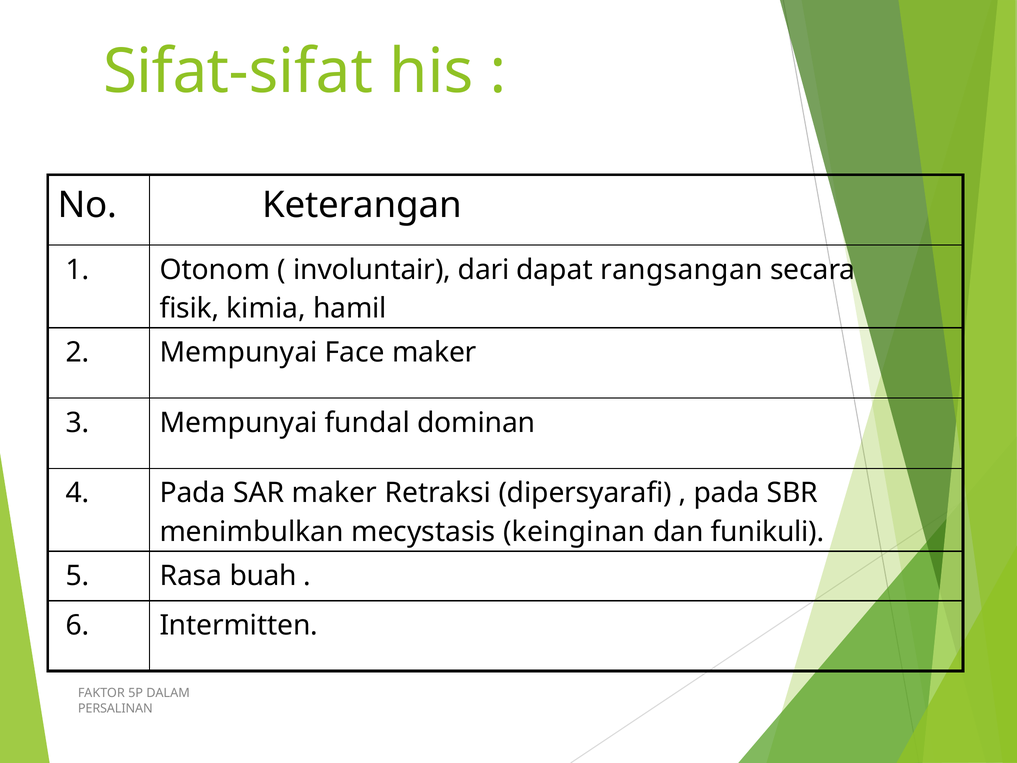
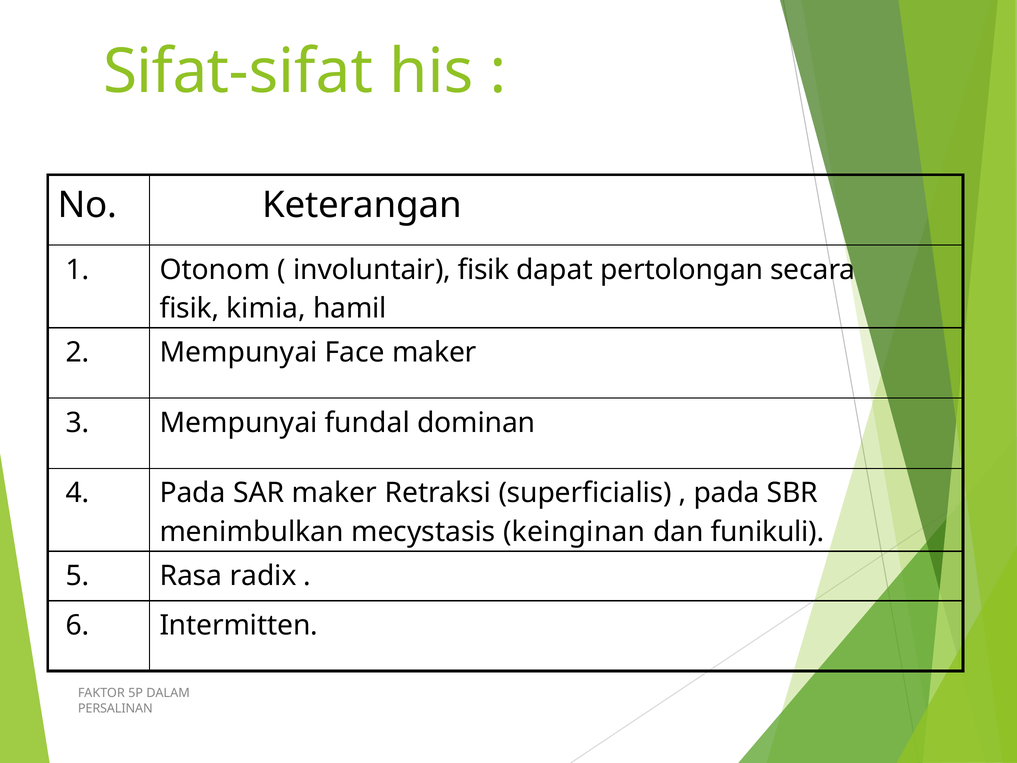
involuntair dari: dari -> fisik (484, 270)
rangsangan: rangsangan -> pertolongan (682, 270)
dipersyarafi: dipersyarafi -> superficialis (585, 493)
buah: buah -> radix (263, 576)
